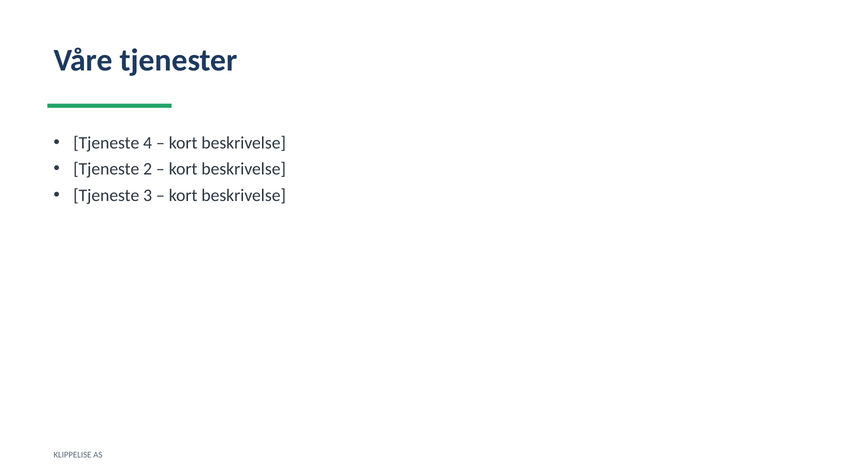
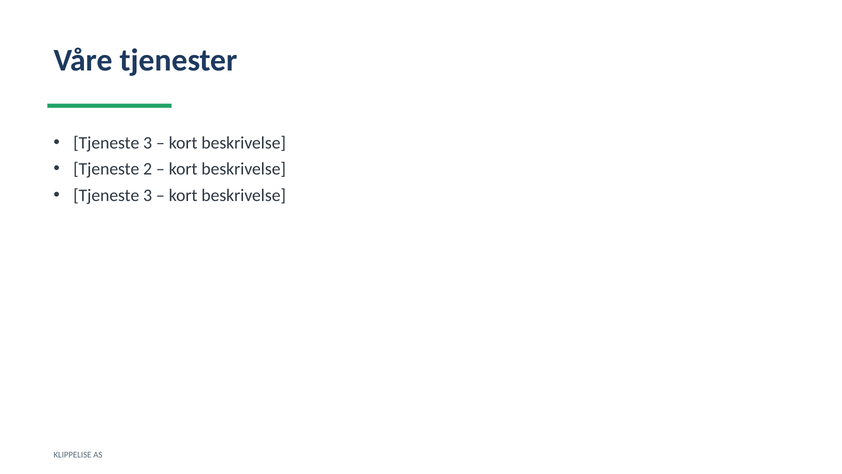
4: 4 -> 3 (148, 143)
